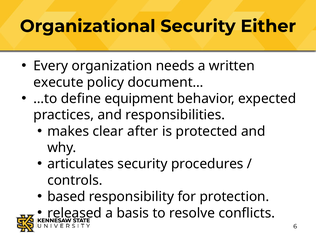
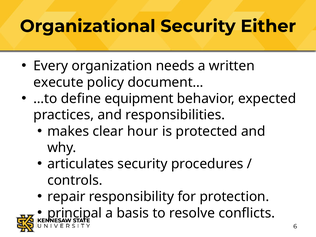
after: after -> hour (143, 131)
based: based -> repair (66, 197)
released: released -> principal (75, 213)
